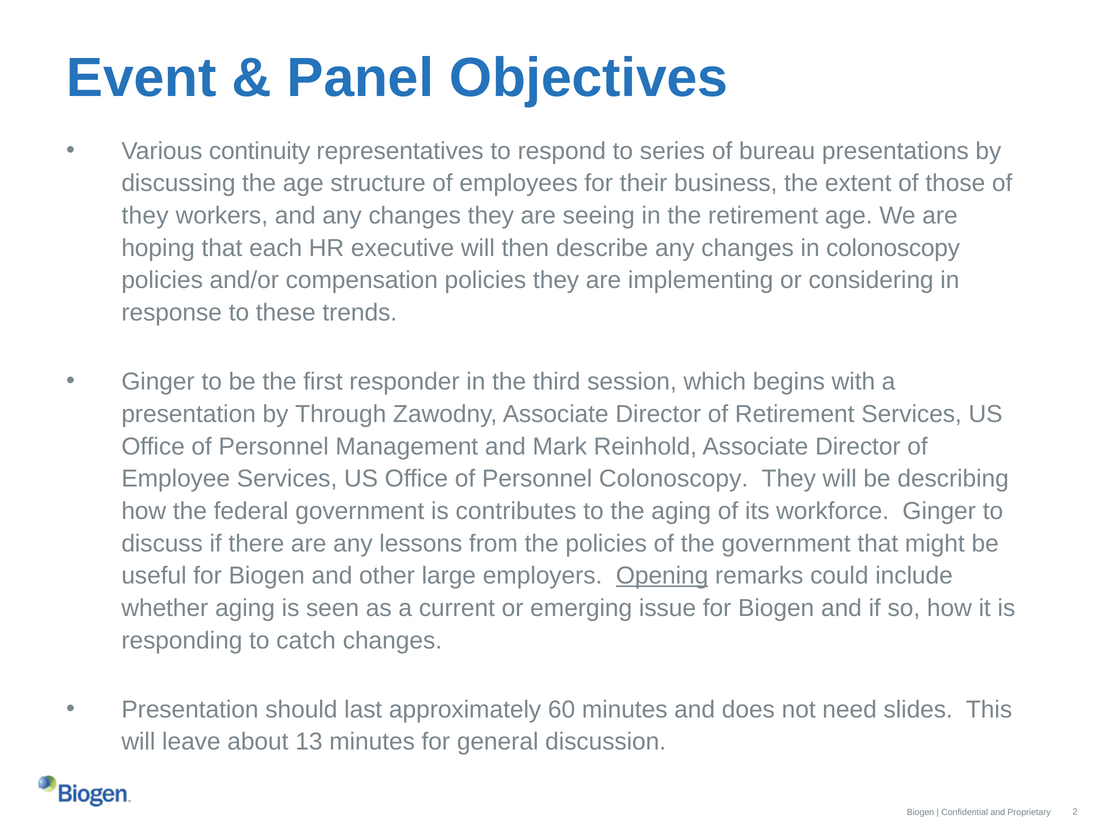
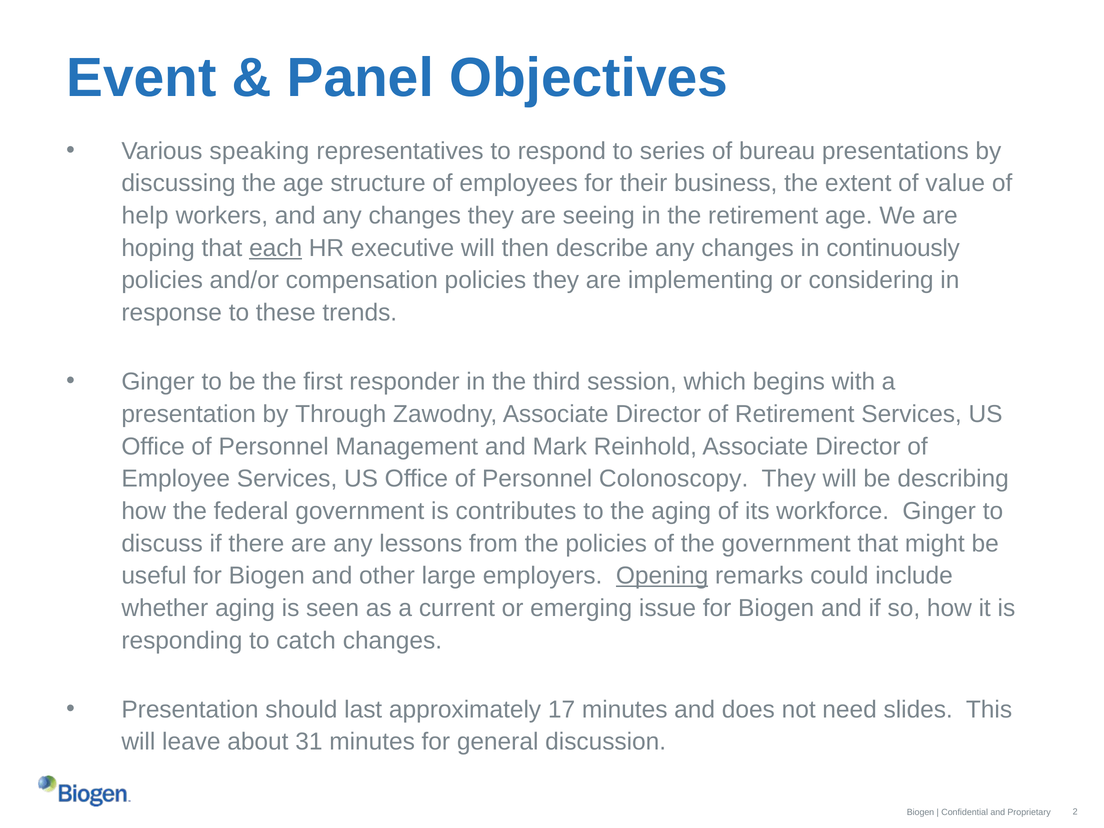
continuity: continuity -> speaking (259, 151)
those: those -> value (955, 183)
they: they -> help (145, 216)
each underline: none -> present (276, 248)
in colonoscopy: colonoscopy -> continuously (893, 248)
60: 60 -> 17 (562, 709)
13: 13 -> 31 (309, 742)
